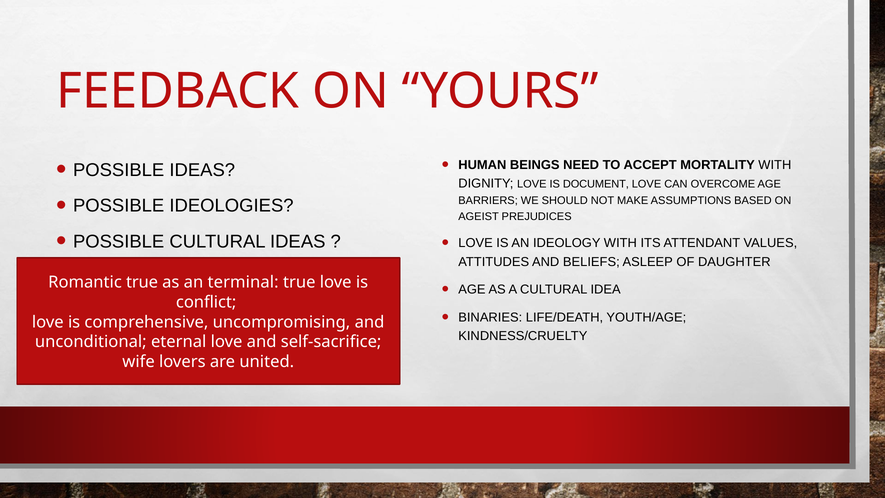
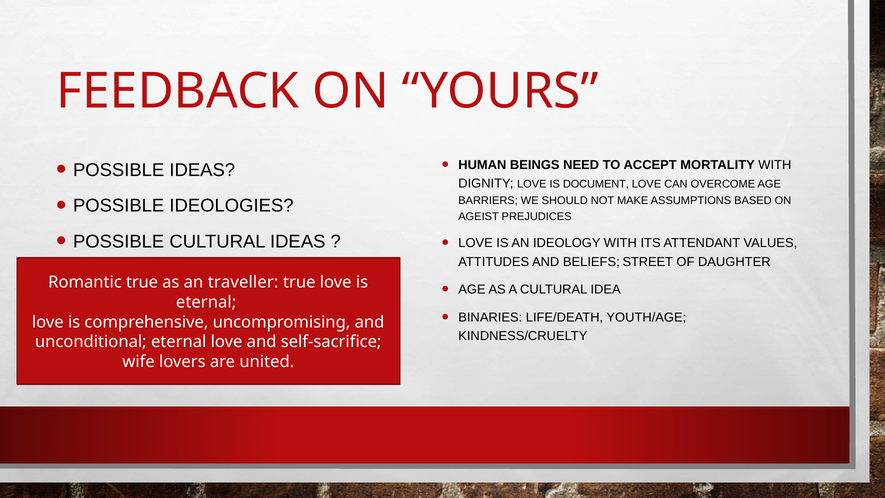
ASLEEP: ASLEEP -> STREET (648, 262)
terminal: terminal -> traveller (243, 282)
conflict: conflict -> eternal (206, 302)
